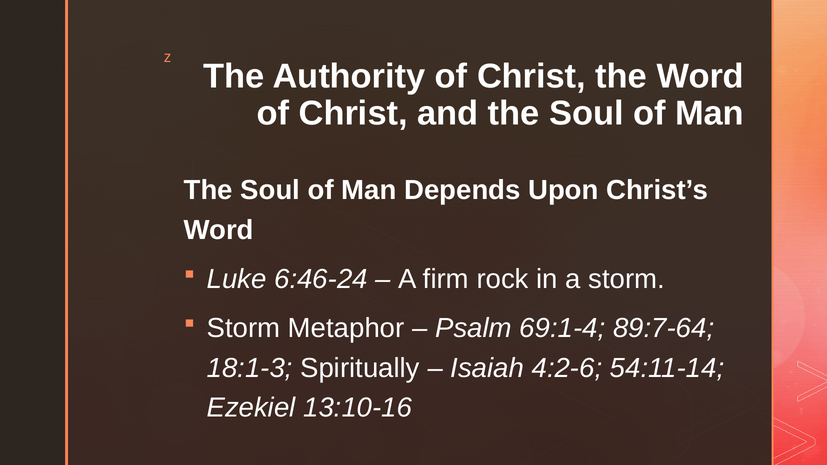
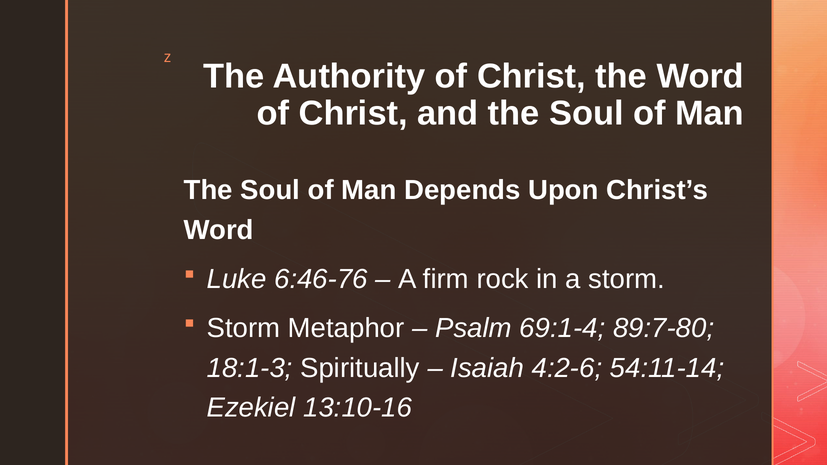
6:46-24: 6:46-24 -> 6:46-76 (321, 279)
89:7-64: 89:7-64 -> 89:7-80 (664, 328)
